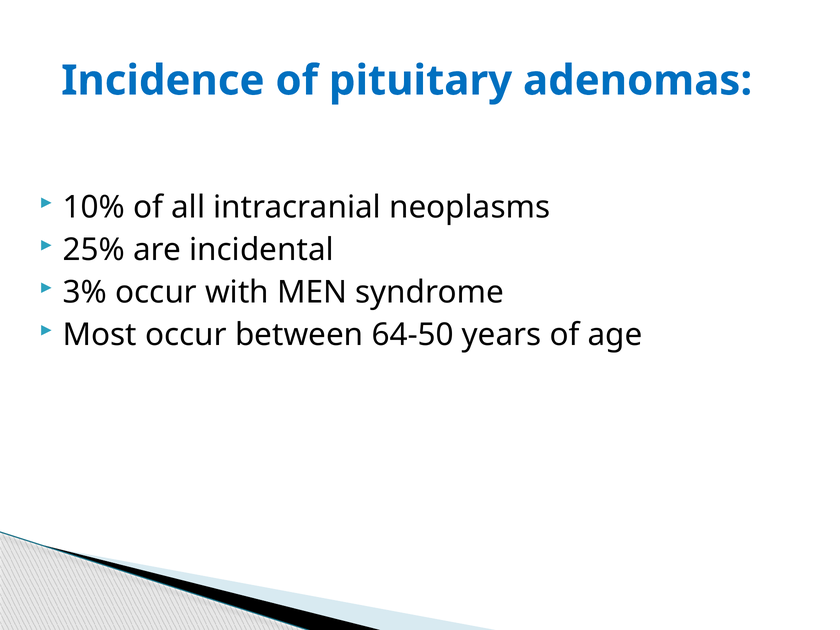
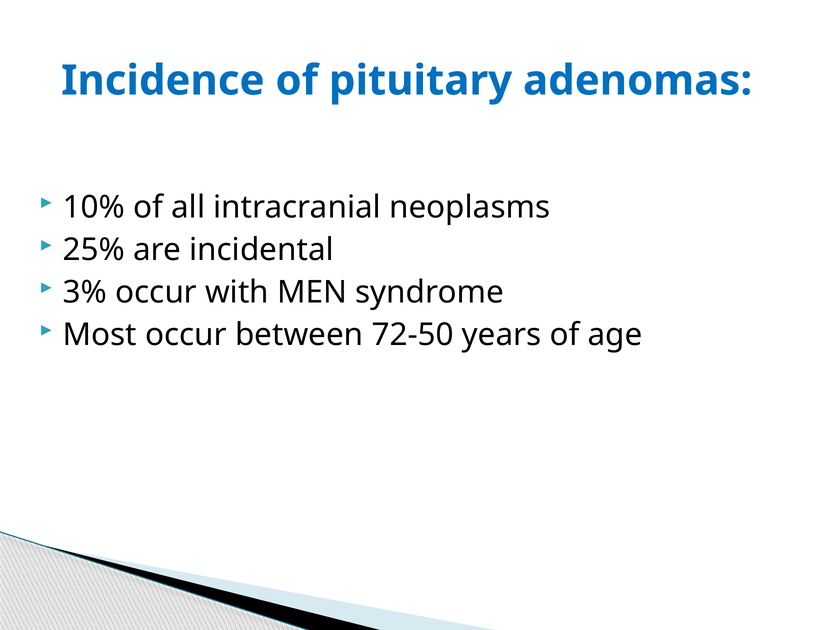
64-50: 64-50 -> 72-50 (413, 335)
